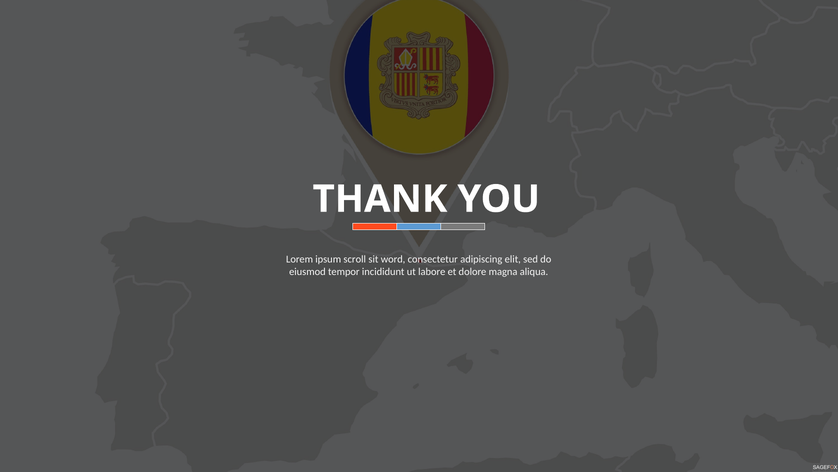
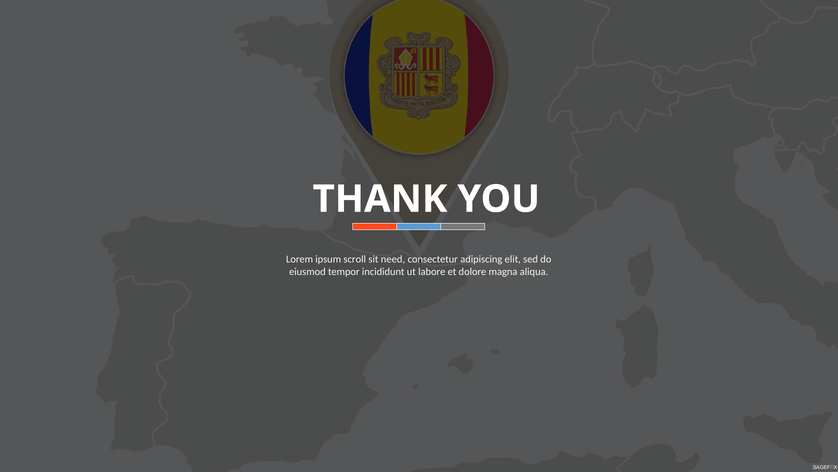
word: word -> need (393, 259)
